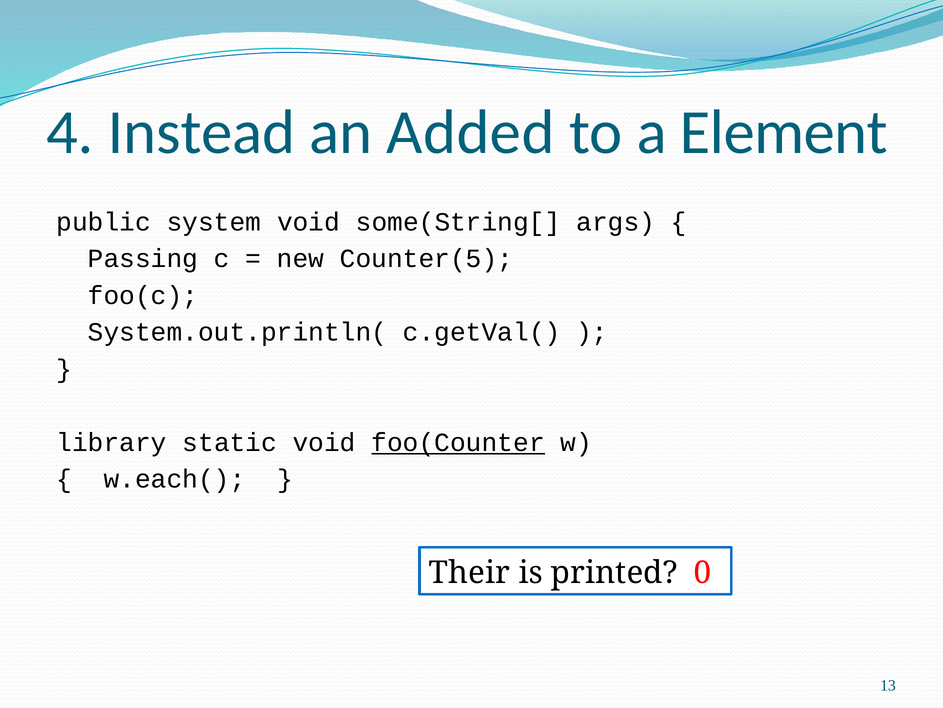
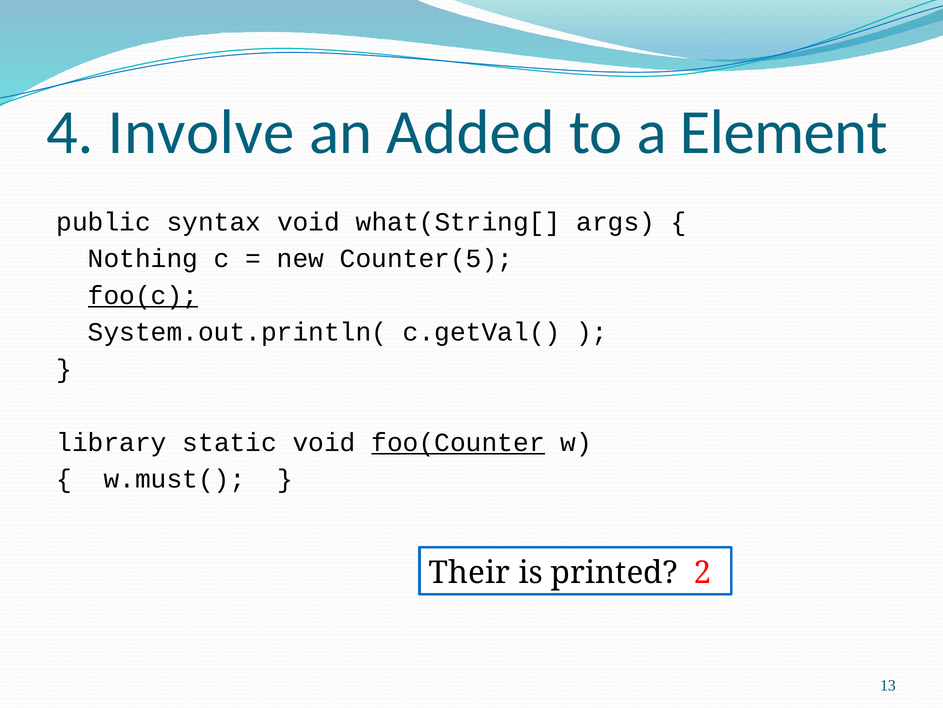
Instead: Instead -> Involve (201, 132)
system: system -> syntax (214, 222)
some(String[: some(String[ -> what(String[ (458, 222)
Passing: Passing -> Nothing (143, 258)
foo(c underline: none -> present (143, 295)
w.each(: w.each( -> w.must( (175, 479)
0: 0 -> 2 (703, 572)
